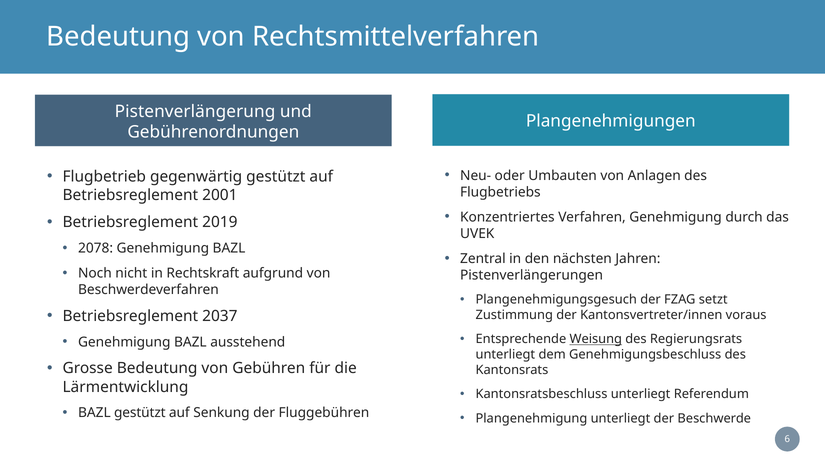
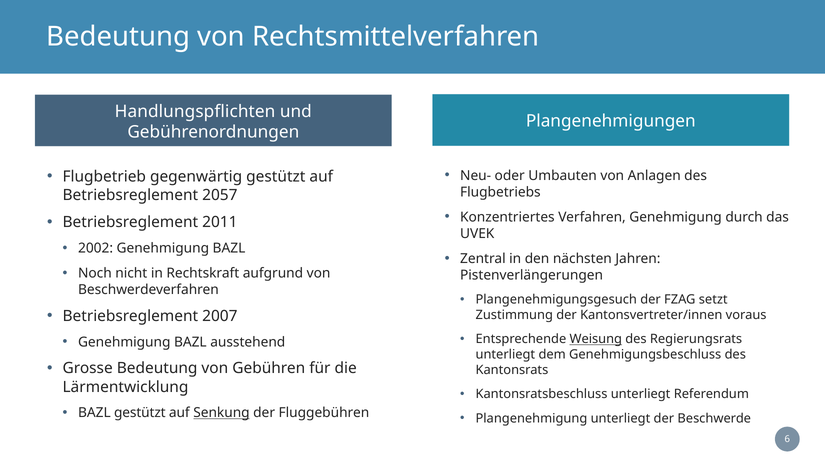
Pistenverlängerung: Pistenverlängerung -> Handlungspflichten (195, 111)
2001: 2001 -> 2057 (220, 195)
2019: 2019 -> 2011 (220, 222)
2078: 2078 -> 2002 (96, 248)
2037: 2037 -> 2007 (220, 316)
Senkung underline: none -> present (221, 413)
